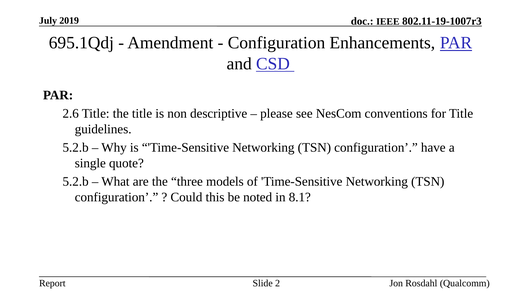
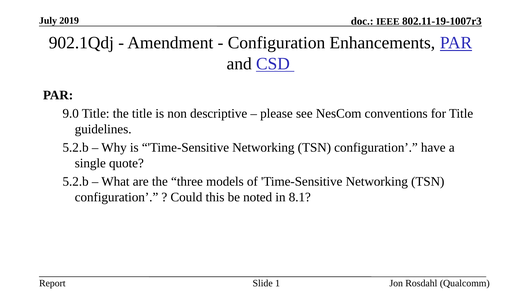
695.1Qdj: 695.1Qdj -> 902.1Qdj (81, 43)
2.6: 2.6 -> 9.0 (71, 114)
2: 2 -> 1 (278, 283)
